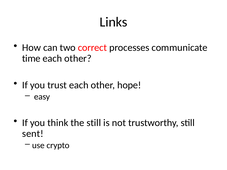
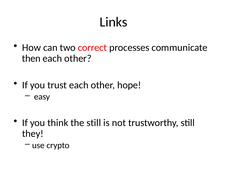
time: time -> then (31, 59)
sent: sent -> they (33, 134)
